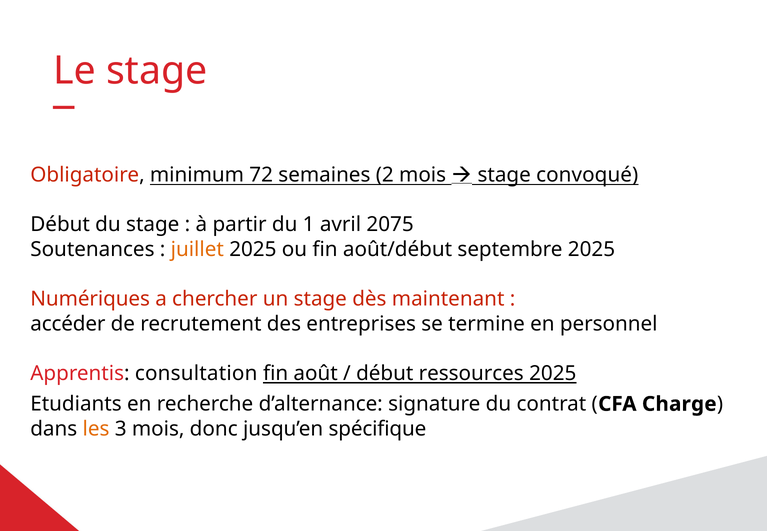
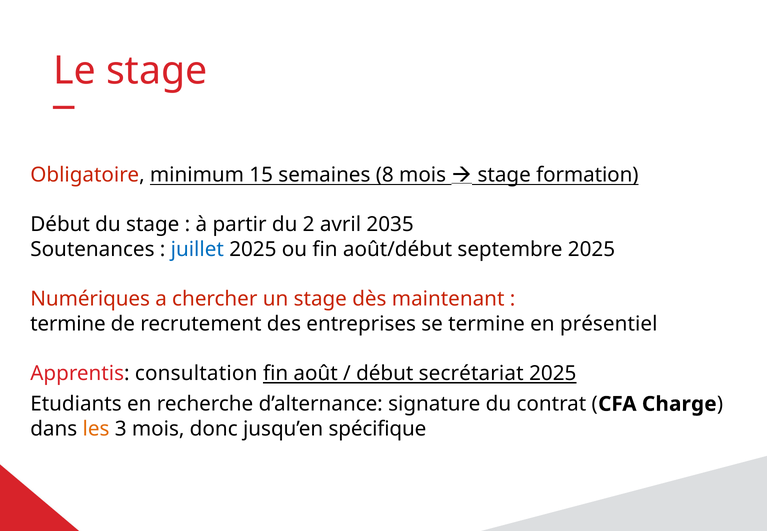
72: 72 -> 15 (261, 175)
2: 2 -> 8 (385, 175)
convoqué: convoqué -> formation (587, 175)
1: 1 -> 2 (309, 225)
2075: 2075 -> 2035 (390, 225)
juillet colour: orange -> blue (197, 249)
accéder: accéder -> termine (68, 324)
personnel: personnel -> présentiel (609, 324)
ressources: ressources -> secrétariat (471, 373)
